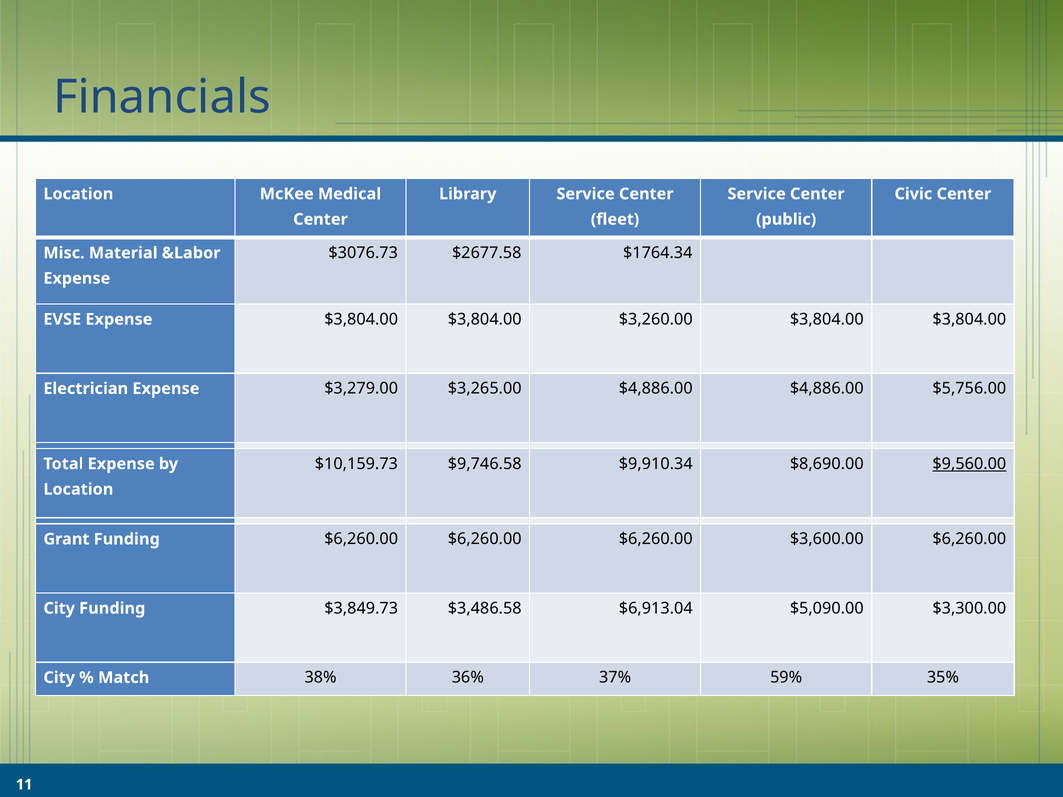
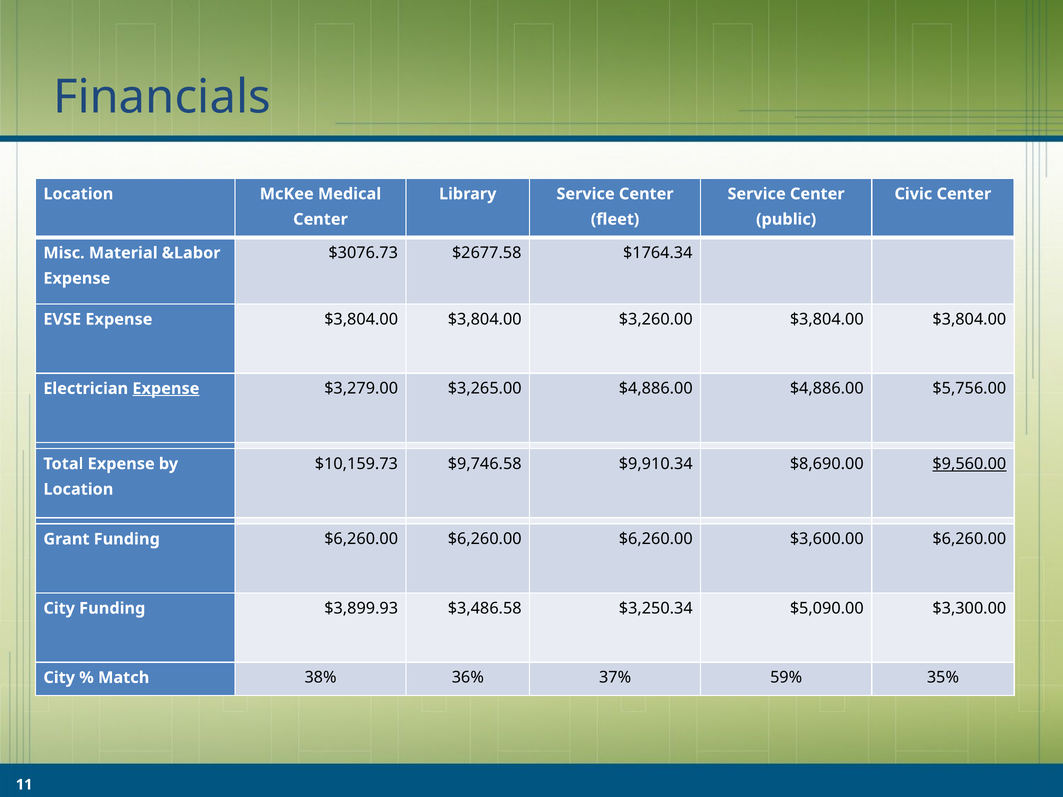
Expense underline: none -> present (166, 389)
$3,849.73: $3,849.73 -> $3,899.93 (361, 609)
$6,913.04: $6,913.04 -> $3,250.34 (656, 609)
